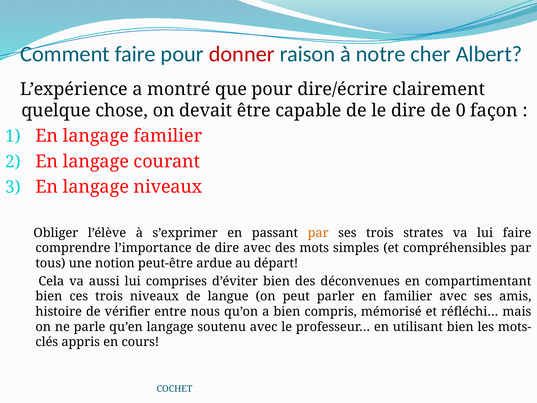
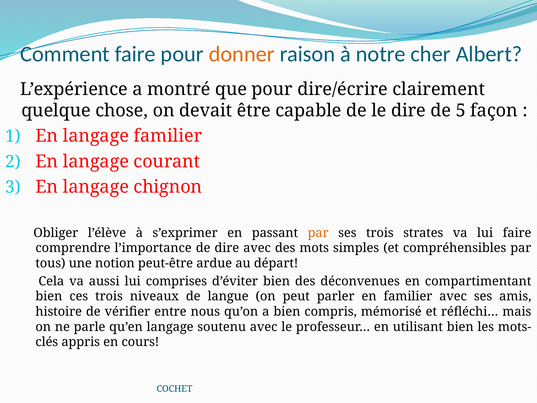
donner colour: red -> orange (242, 54)
0: 0 -> 5 (461, 111)
langage niveaux: niveaux -> chignon (168, 187)
